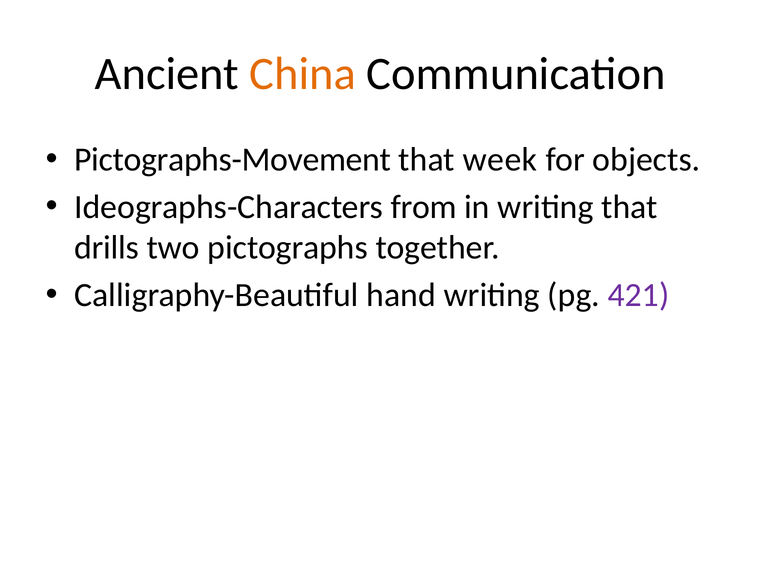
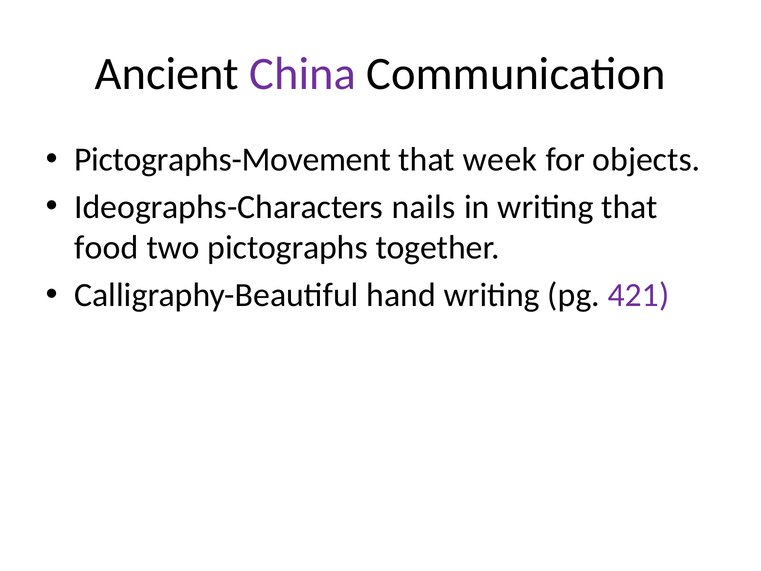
China colour: orange -> purple (303, 74)
from: from -> nails (424, 207)
drills: drills -> food (106, 248)
